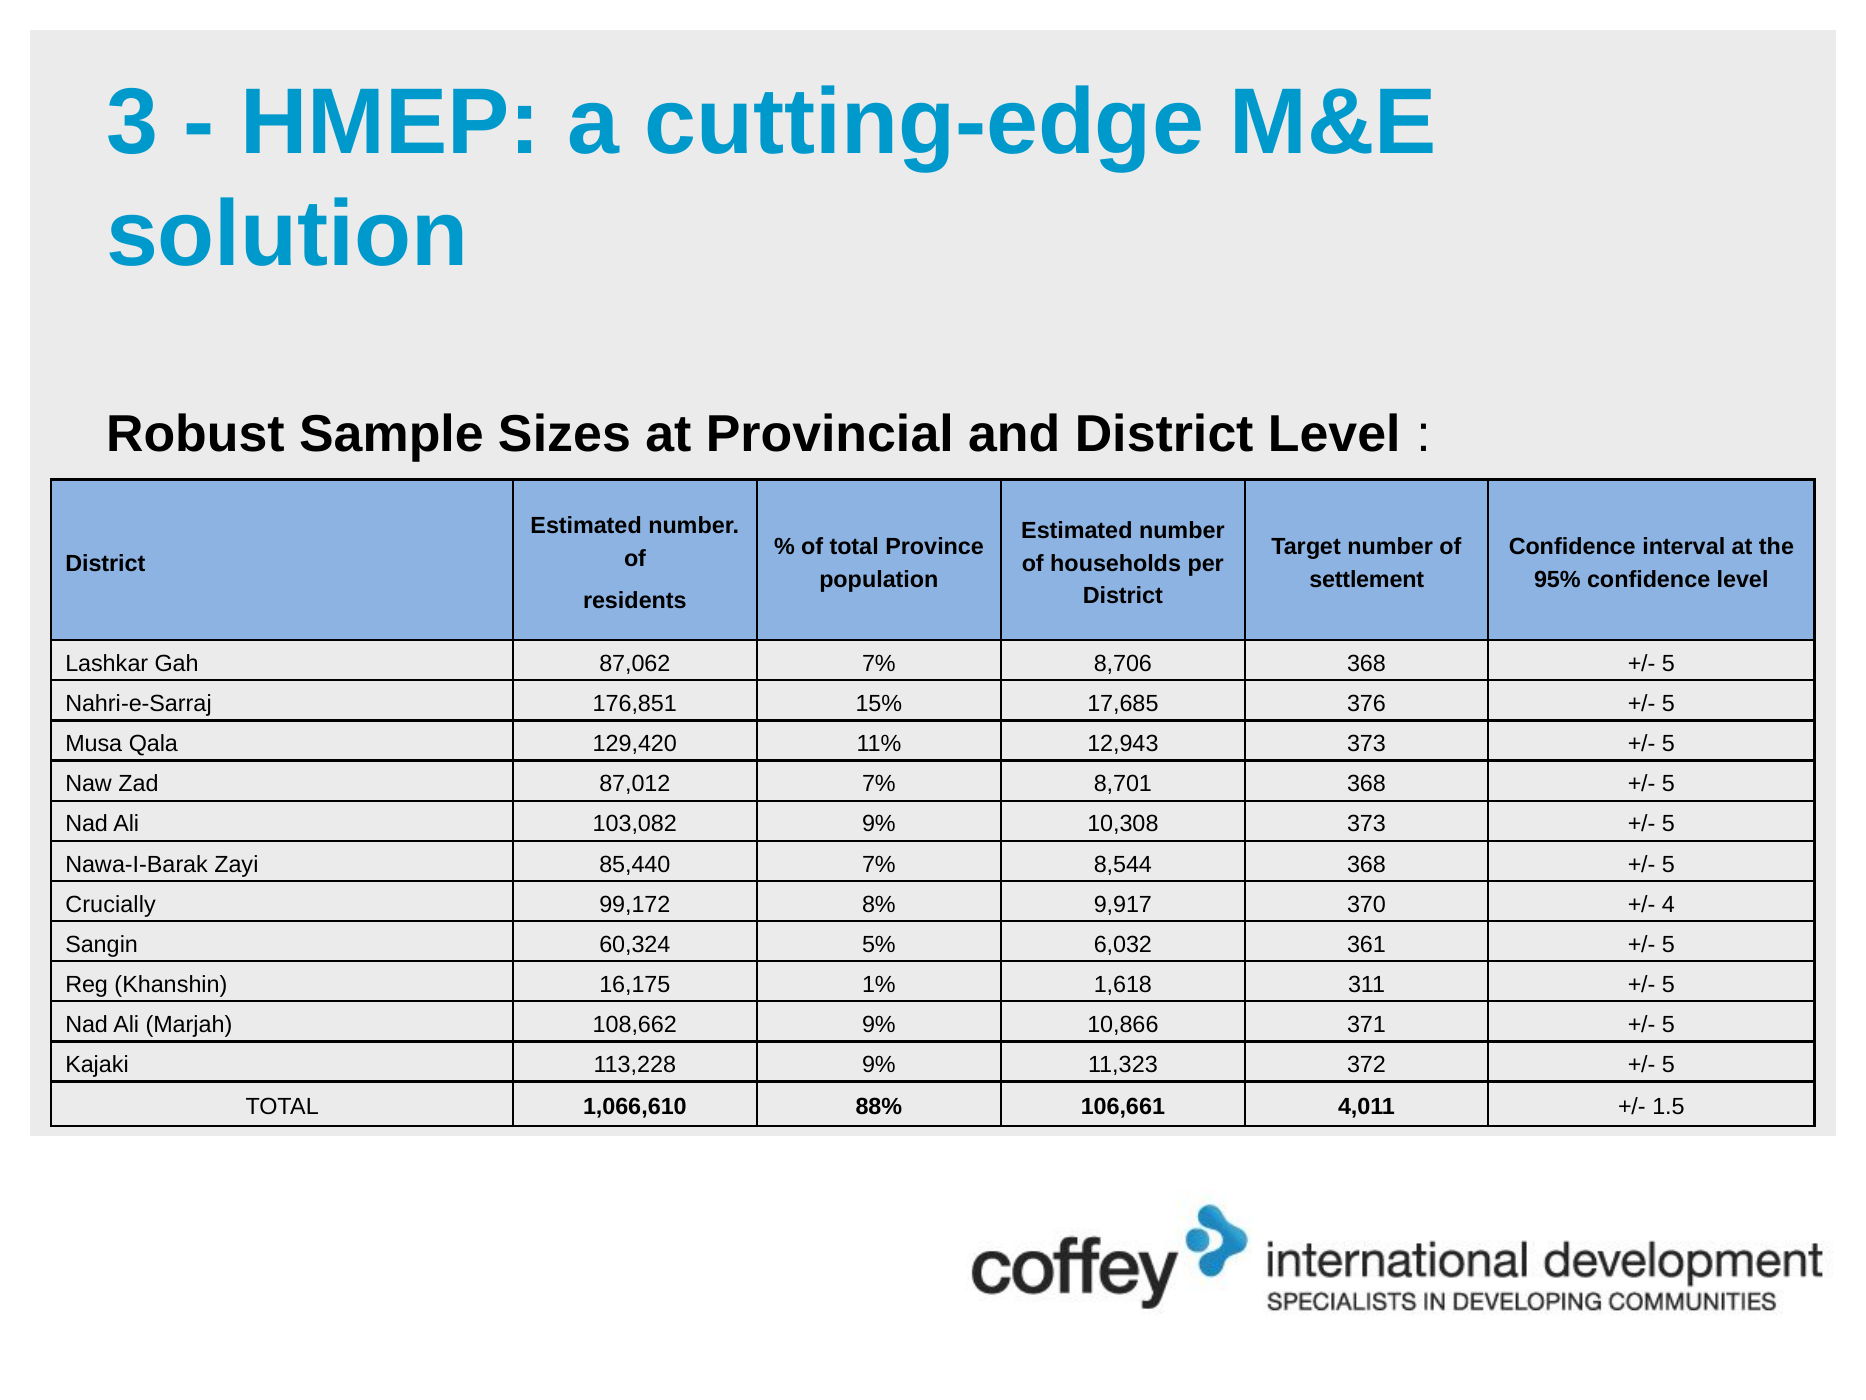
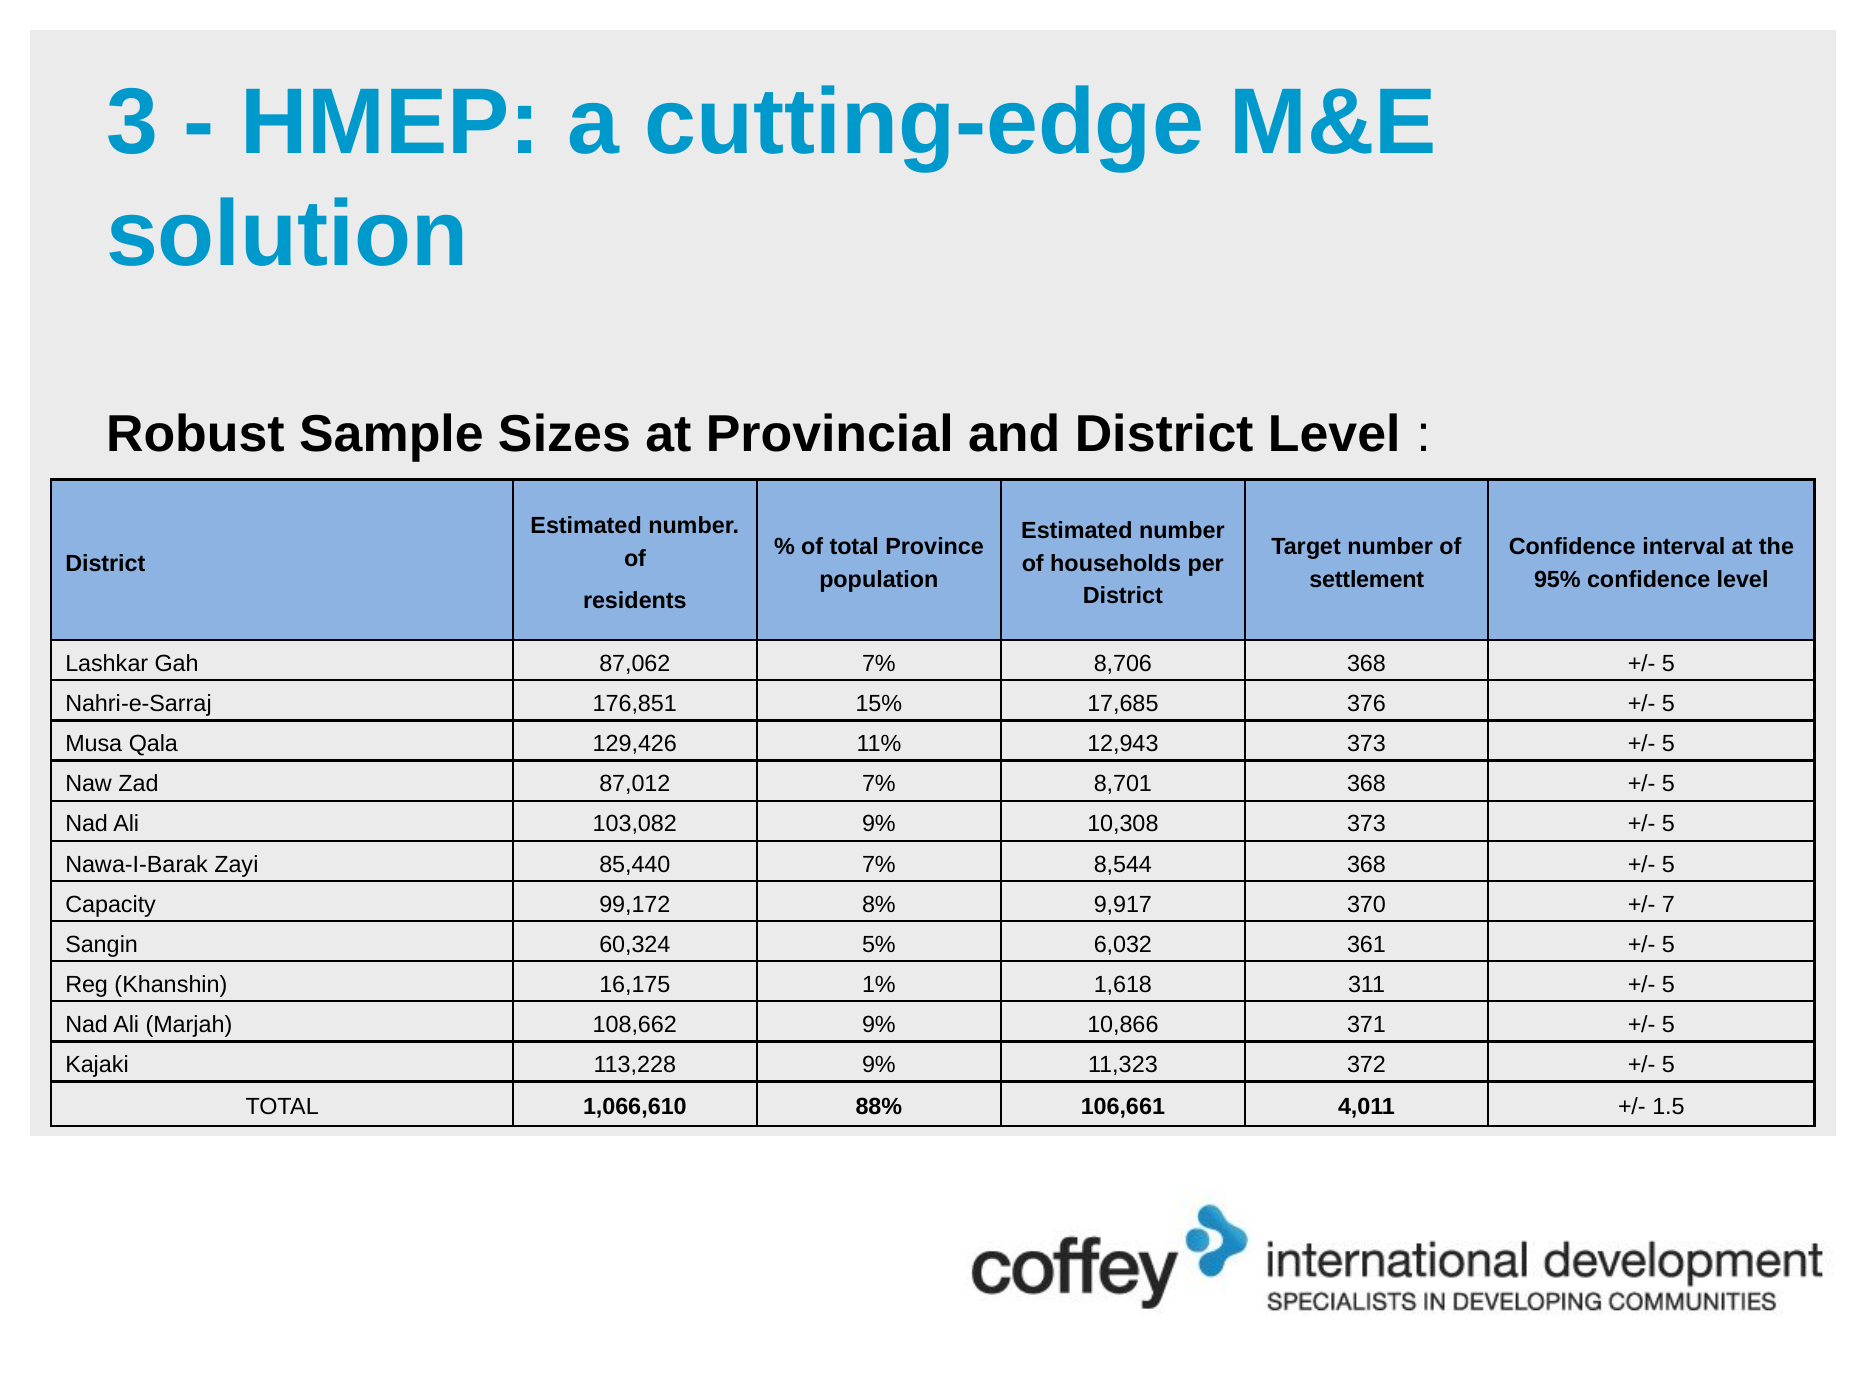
129,420: 129,420 -> 129,426 (635, 744)
Crucially: Crucially -> Capacity (111, 904)
4: 4 -> 7 (1668, 904)
